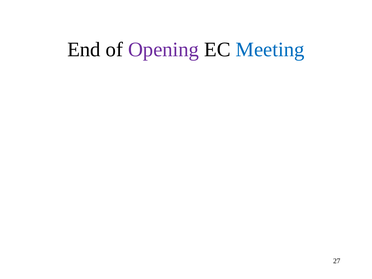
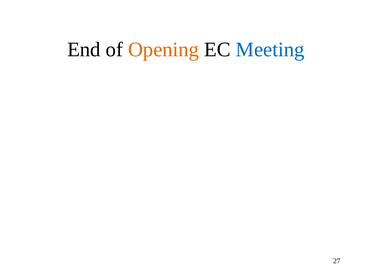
Opening colour: purple -> orange (164, 49)
